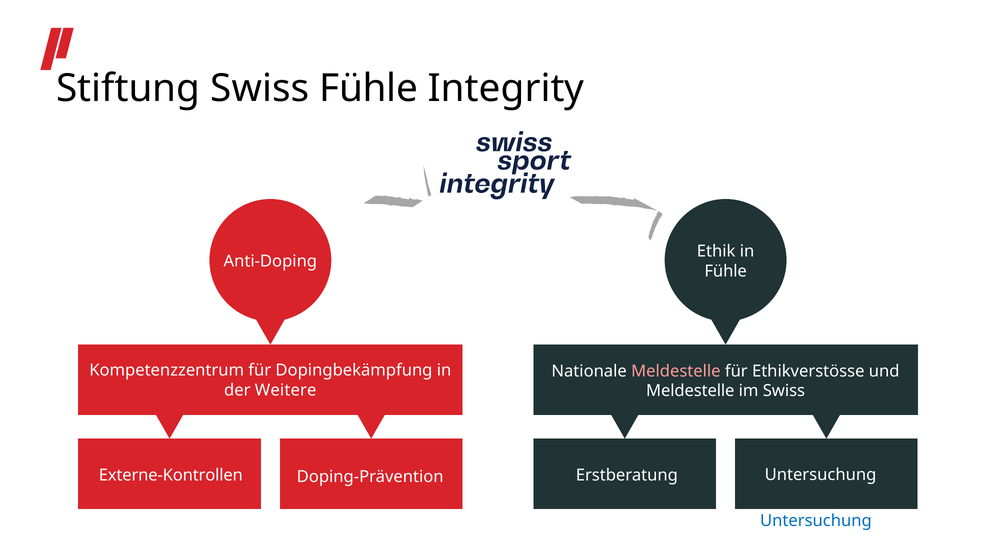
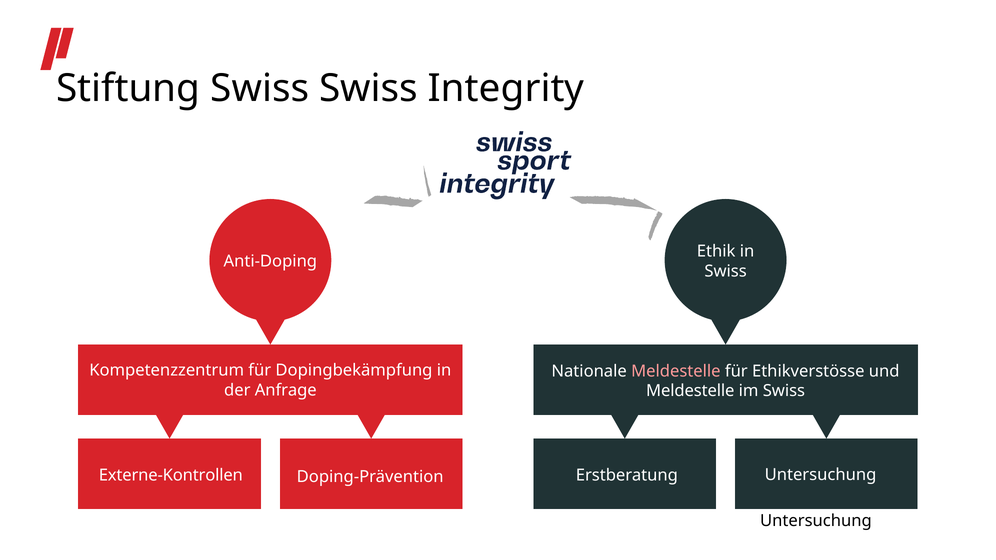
Swiss Fühle: Fühle -> Swiss (369, 89)
Fühle: Fühle -> Swiss (726, 271)
Weitere: Weitere -> Anfrage (286, 390)
Untersuchung colour: blue -> black (816, 521)
